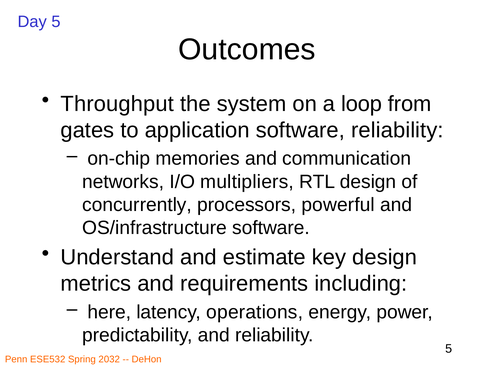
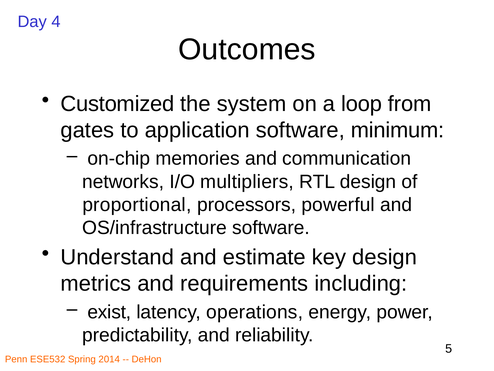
Day 5: 5 -> 4 (56, 22)
Throughput: Throughput -> Customized (117, 104)
software reliability: reliability -> minimum (398, 130)
concurrently: concurrently -> proportional (137, 204)
here: here -> exist (109, 312)
2032: 2032 -> 2014 (109, 359)
